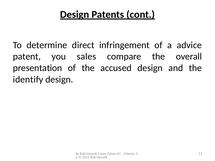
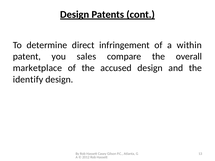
advice: advice -> within (189, 45)
presentation: presentation -> marketplace (37, 68)
